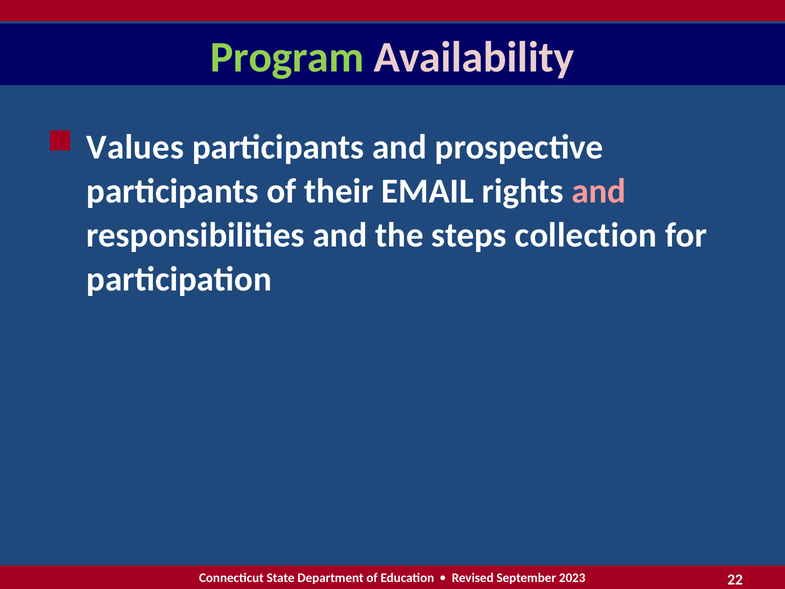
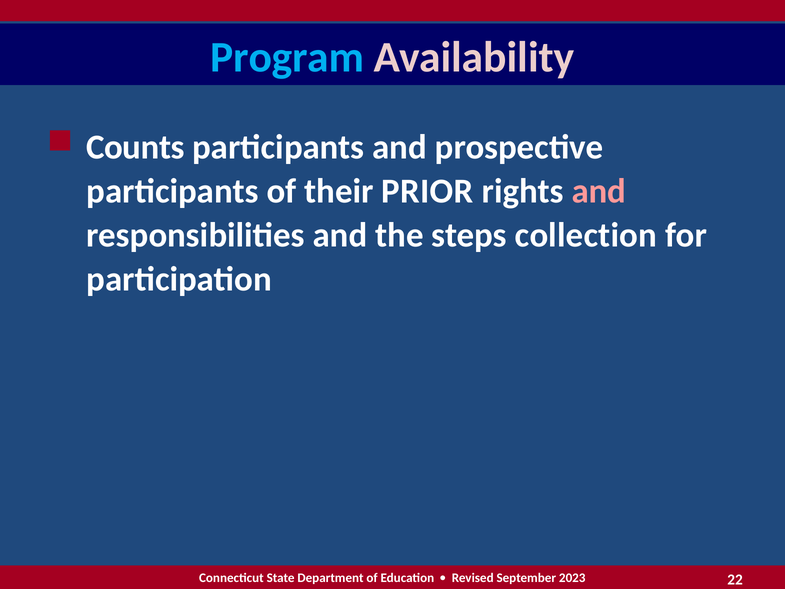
Program colour: light green -> light blue (287, 57)
Values: Values -> Counts (135, 147)
EMAIL: EMAIL -> PRIOR (427, 191)
